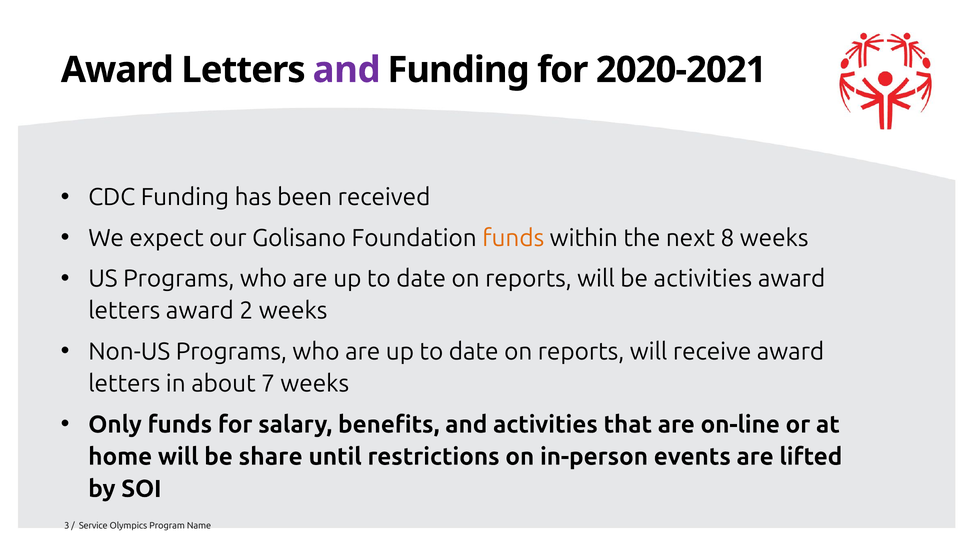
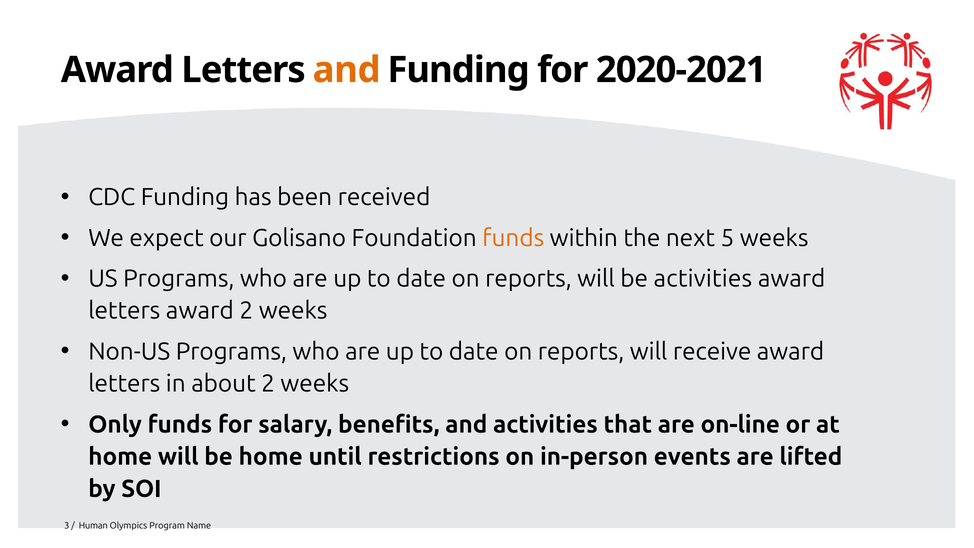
and colour: purple -> orange (347, 70)
8: 8 -> 5 (727, 238)
about 7: 7 -> 2 (268, 384)
be share: share -> home (271, 457)
Service: Service -> Human (93, 526)
